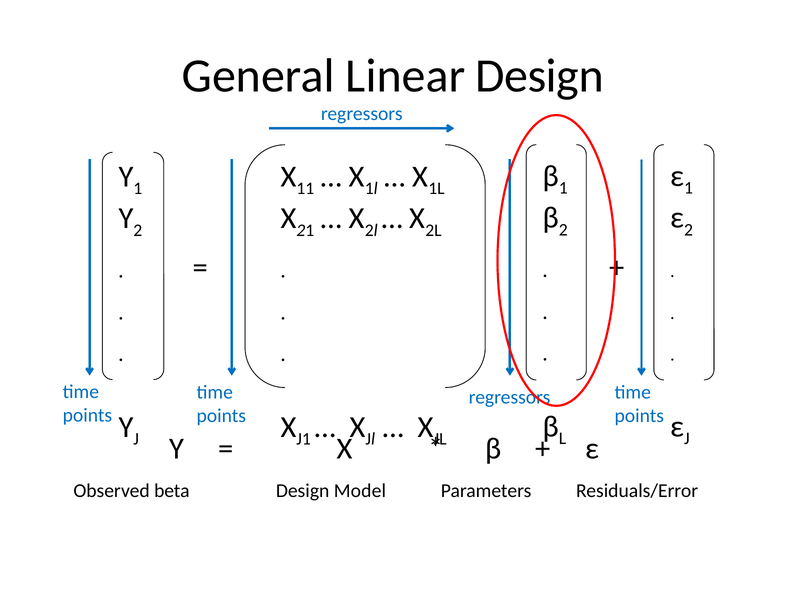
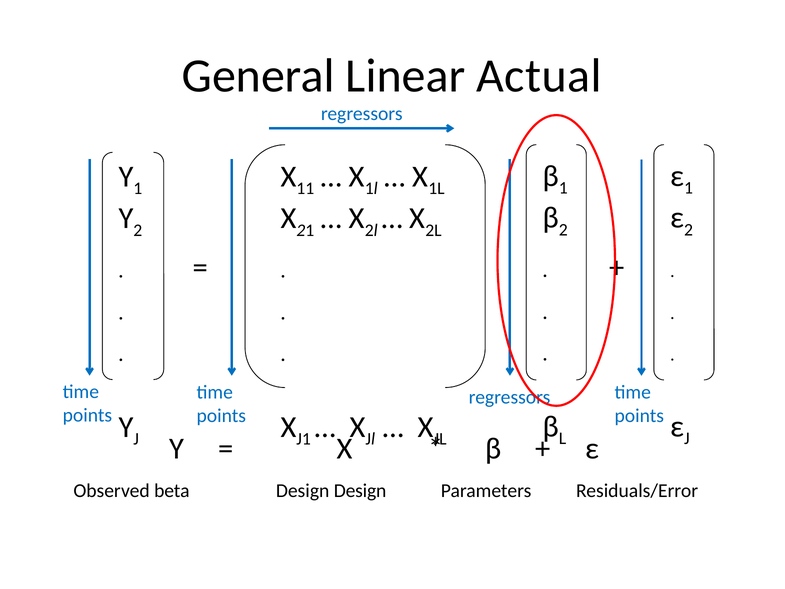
Linear Design: Design -> Actual (539, 76)
Design Model: Model -> Design (360, 491)
